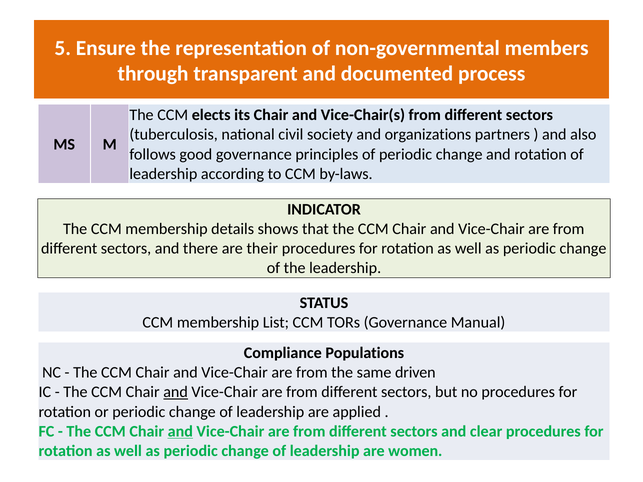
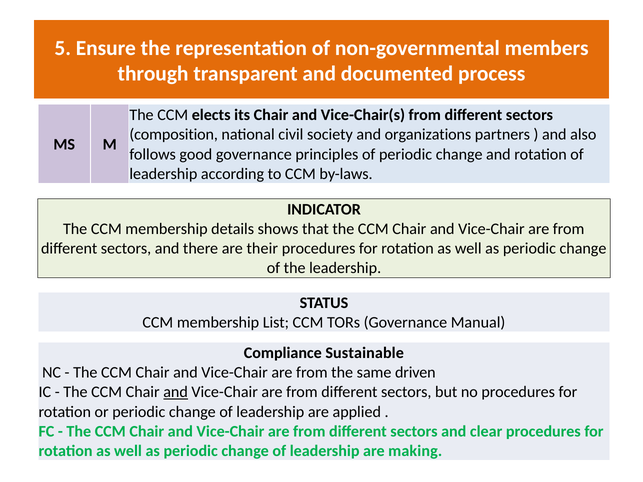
tuberculosis: tuberculosis -> composition (174, 135)
Populations: Populations -> Sustainable (365, 353)
and underline: present -> none (180, 432)
women: women -> making (415, 451)
